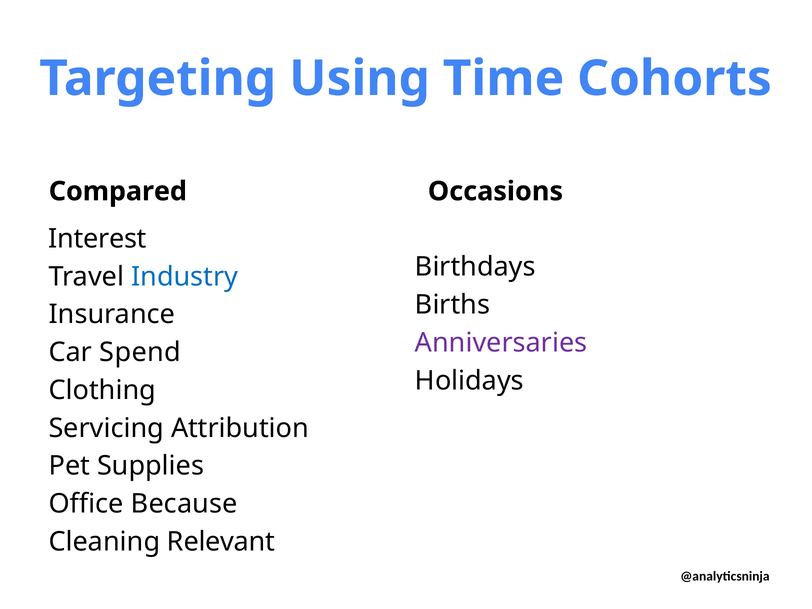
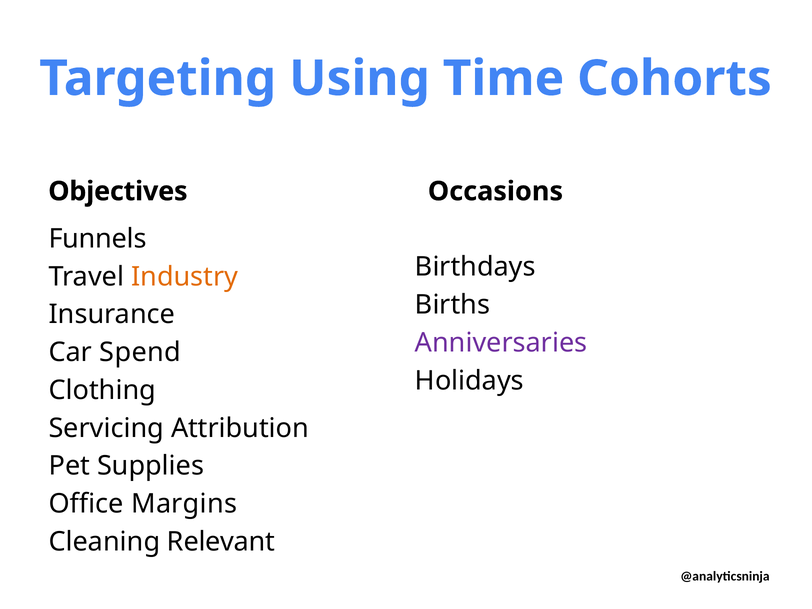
Compared: Compared -> Objectives (118, 191)
Interest: Interest -> Funnels (98, 239)
Industry colour: blue -> orange (185, 277)
Because: Because -> Margins (184, 504)
